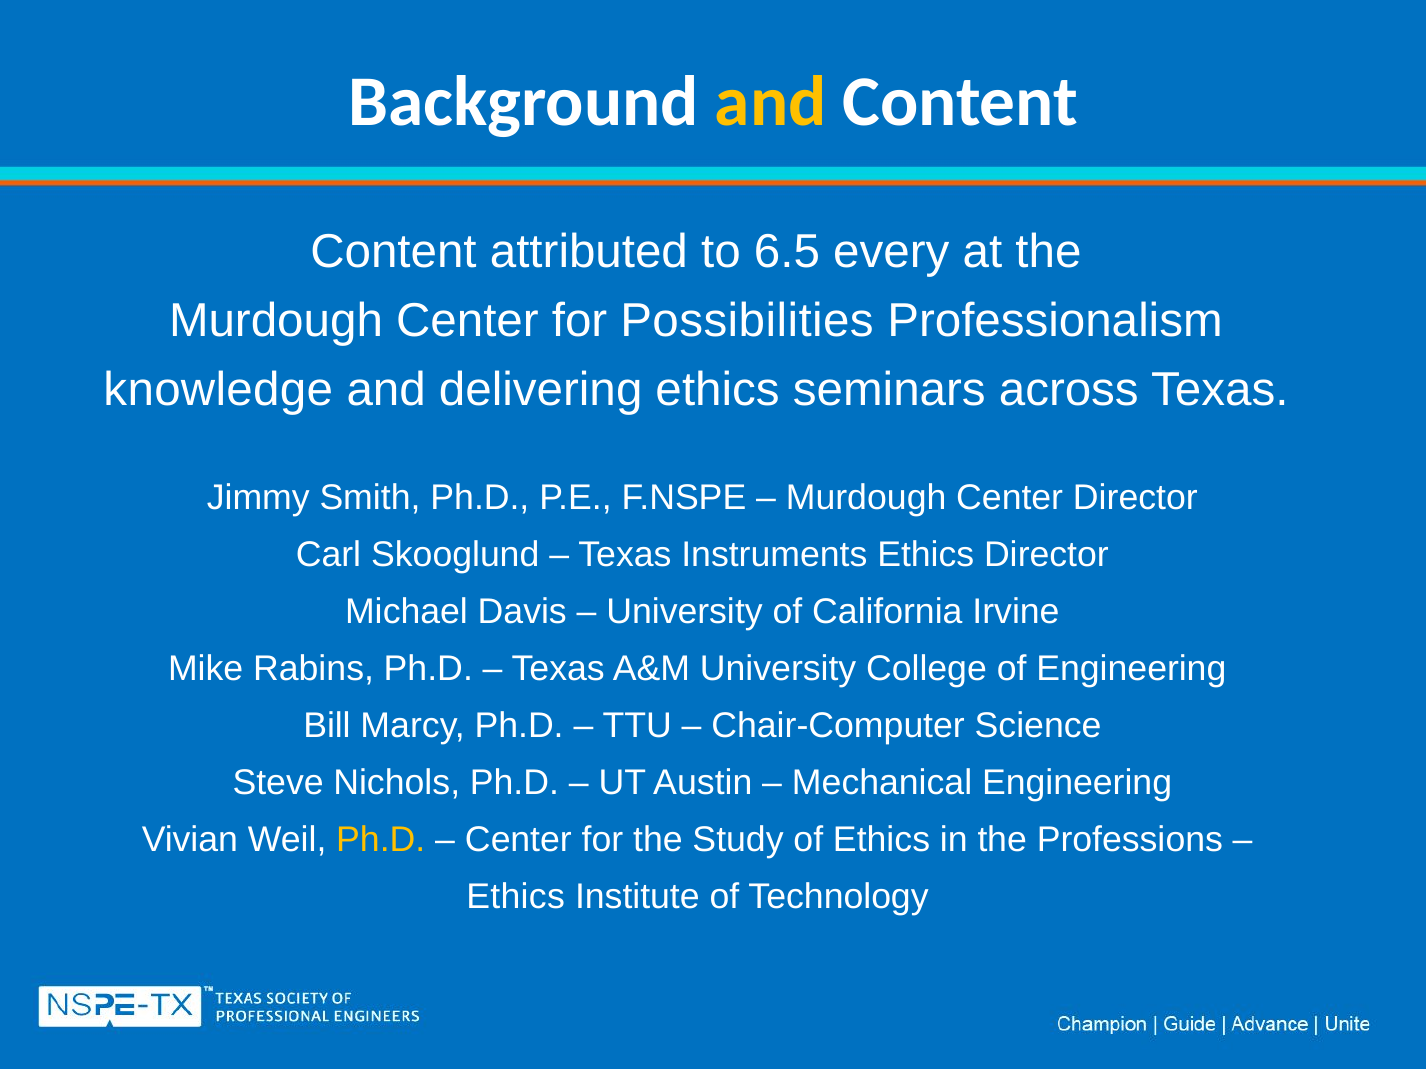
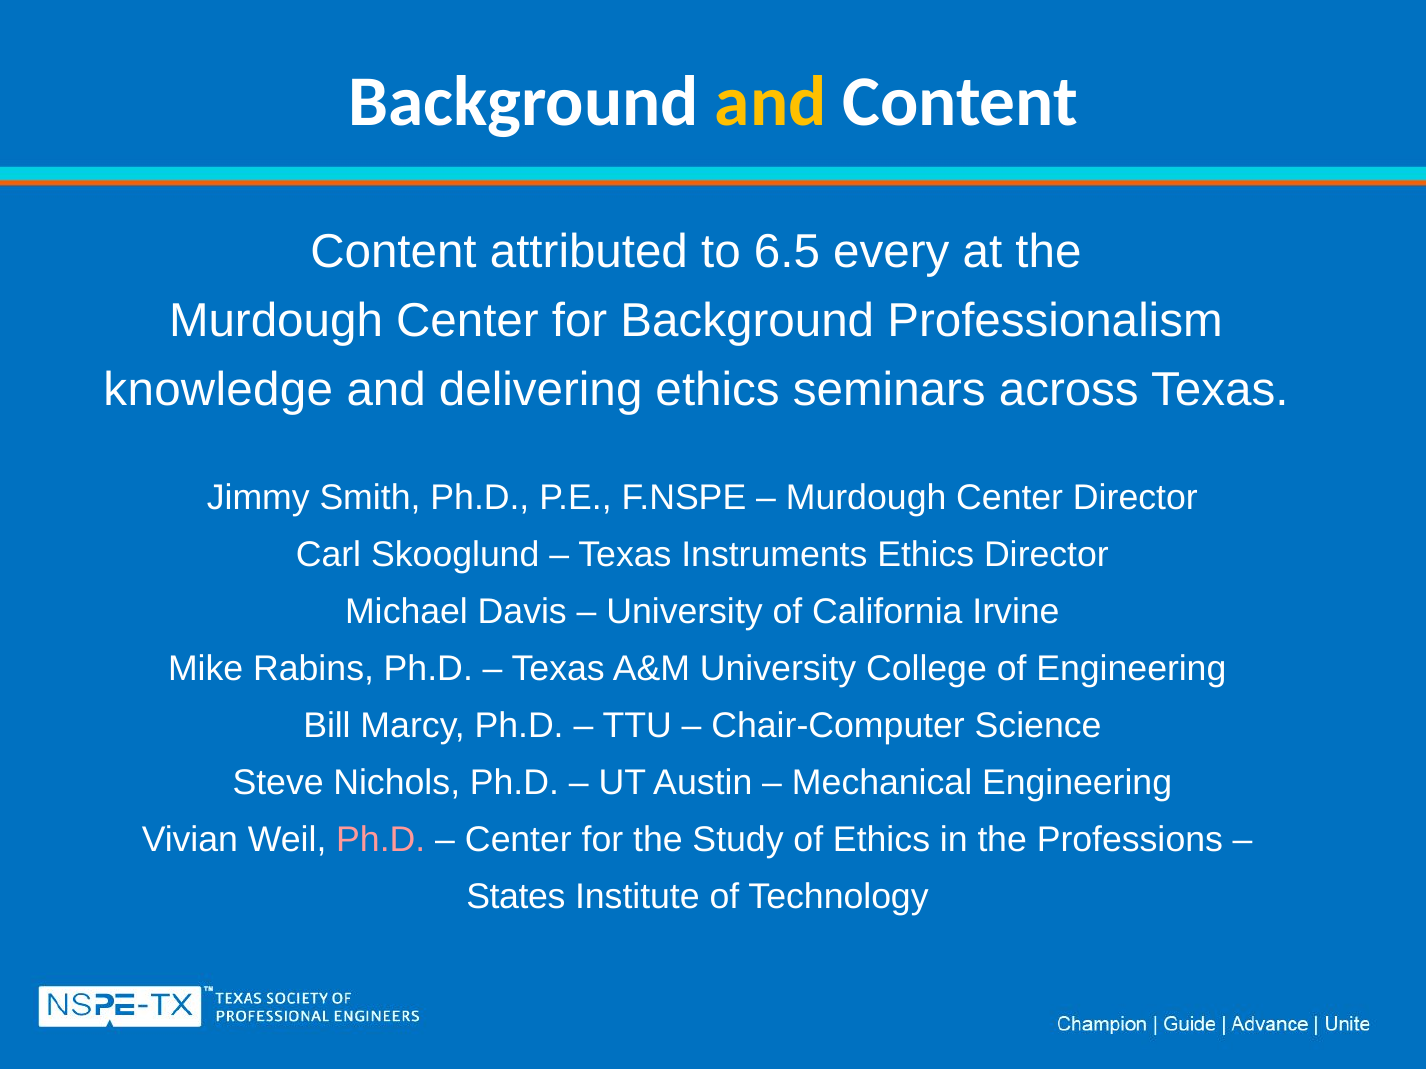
for Possibilities: Possibilities -> Background (747, 321)
Ph.D colour: yellow -> pink (381, 840)
Ethics: Ethics -> States (516, 897)
